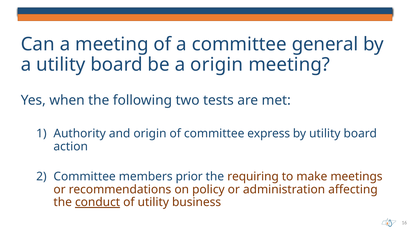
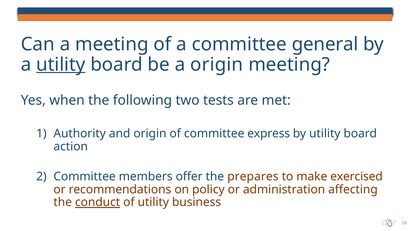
utility underline: none -> present (61, 64)
prior: prior -> offer (189, 176)
requiring: requiring -> prepares (253, 176)
meetings: meetings -> exercised (357, 176)
